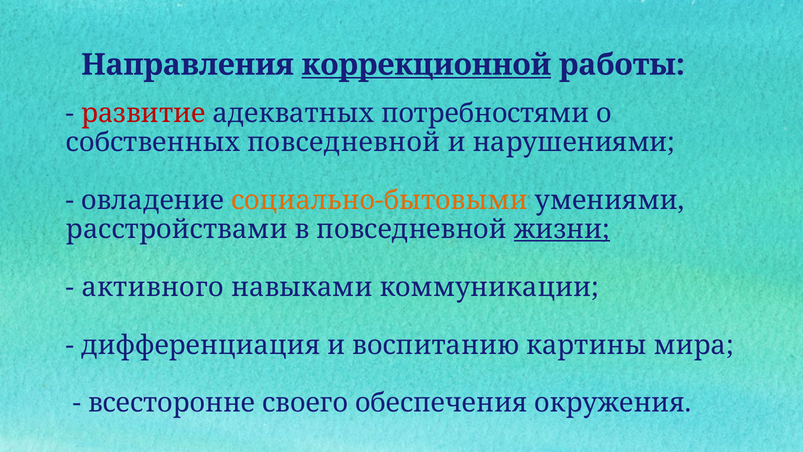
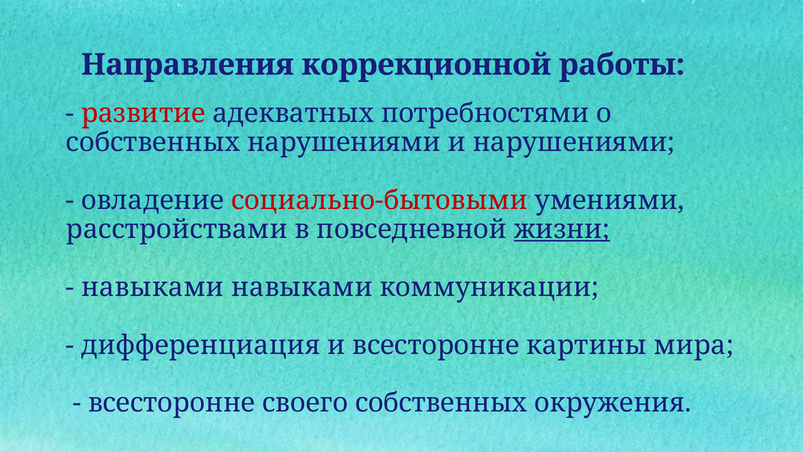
коррекционной underline: present -> none (426, 65)
собственных повседневной: повседневной -> нарушениями (344, 142)
социально-бытовыми colour: orange -> red (380, 200)
активного: активного -> навыками (153, 287)
и воспитанию: воспитанию -> всесторонне (436, 345)
своего обеспечения: обеспечения -> собственных (441, 403)
